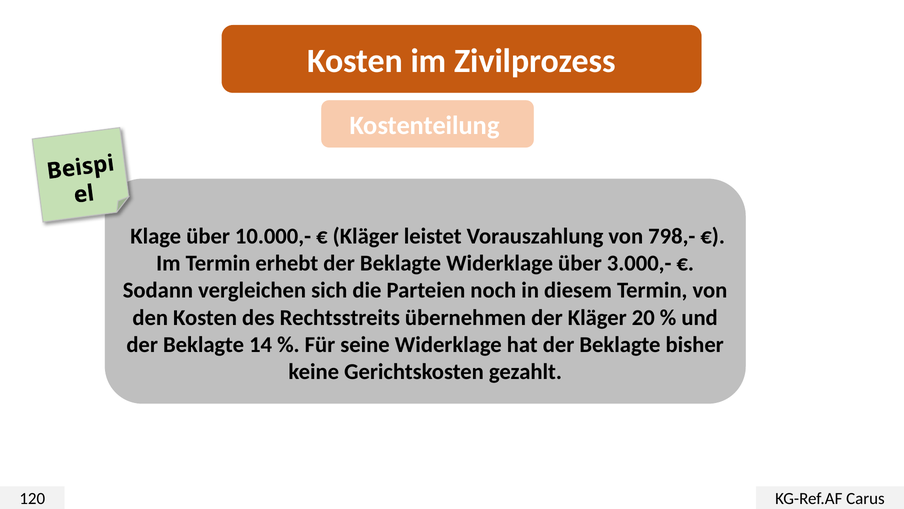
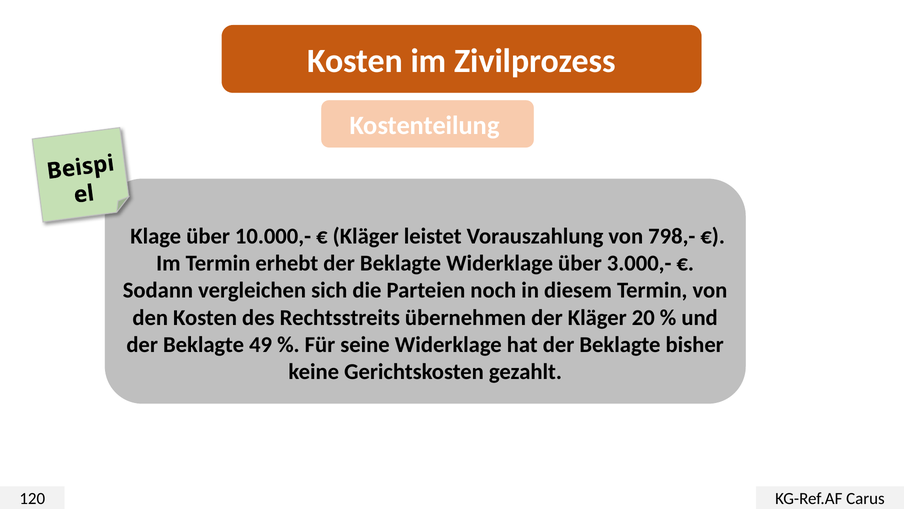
14: 14 -> 49 (261, 344)
